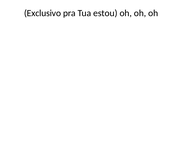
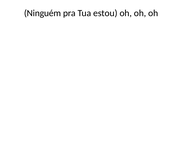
Exclusivo: Exclusivo -> Ninguém (43, 13)
